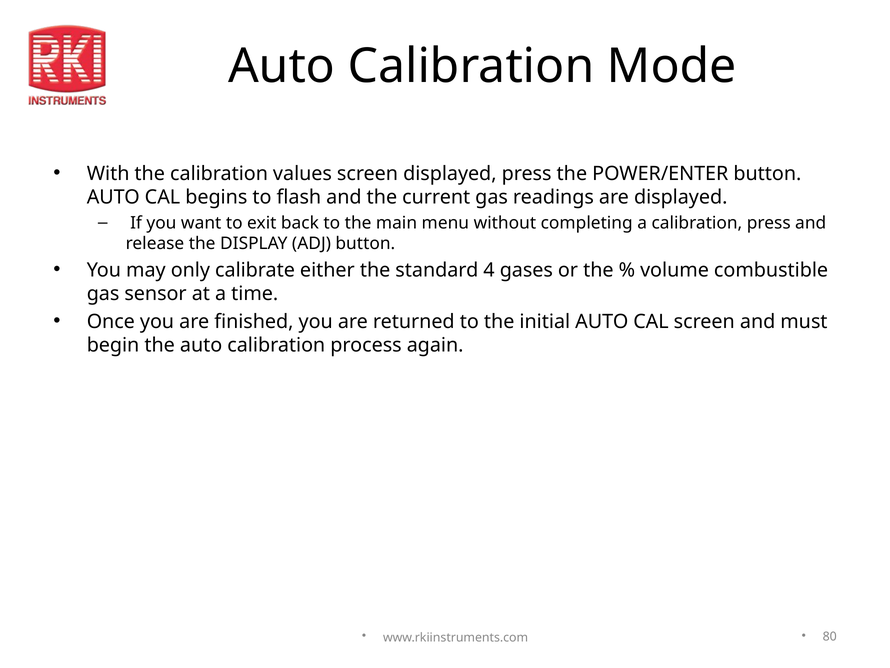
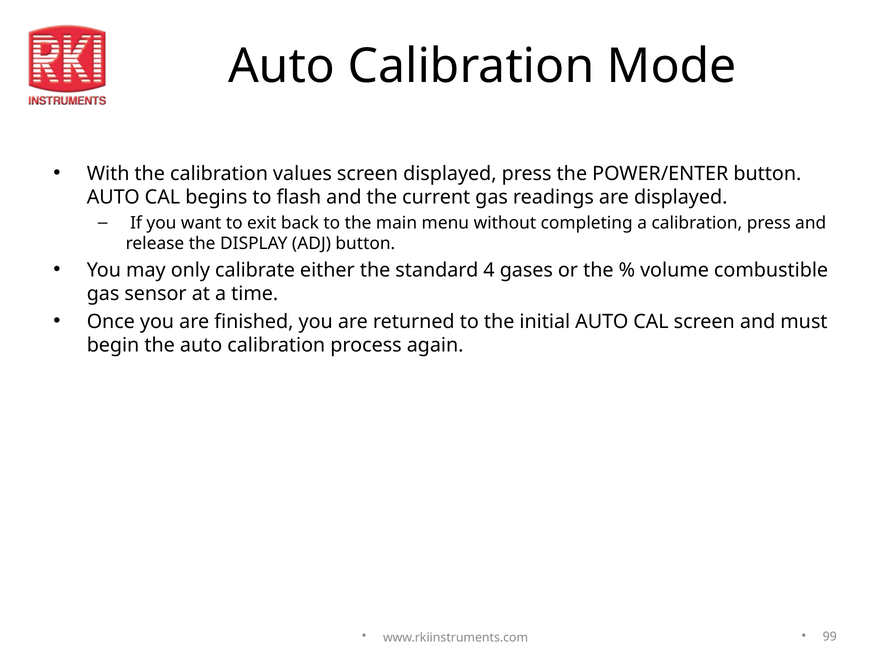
80: 80 -> 99 (830, 636)
